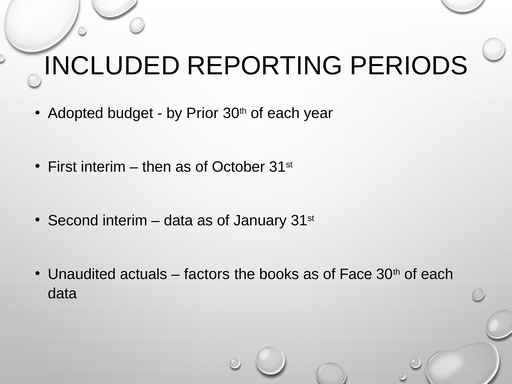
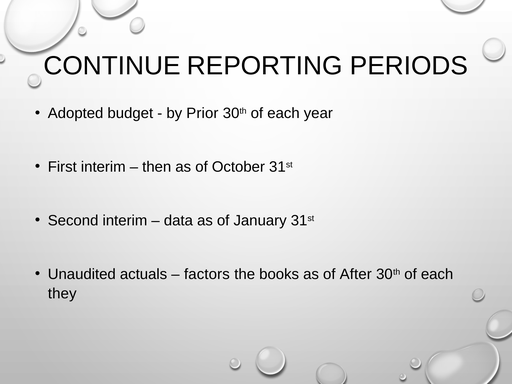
INCLUDED: INCLUDED -> CONTINUE (112, 66)
Face: Face -> After (356, 274)
data: data -> they (62, 294)
